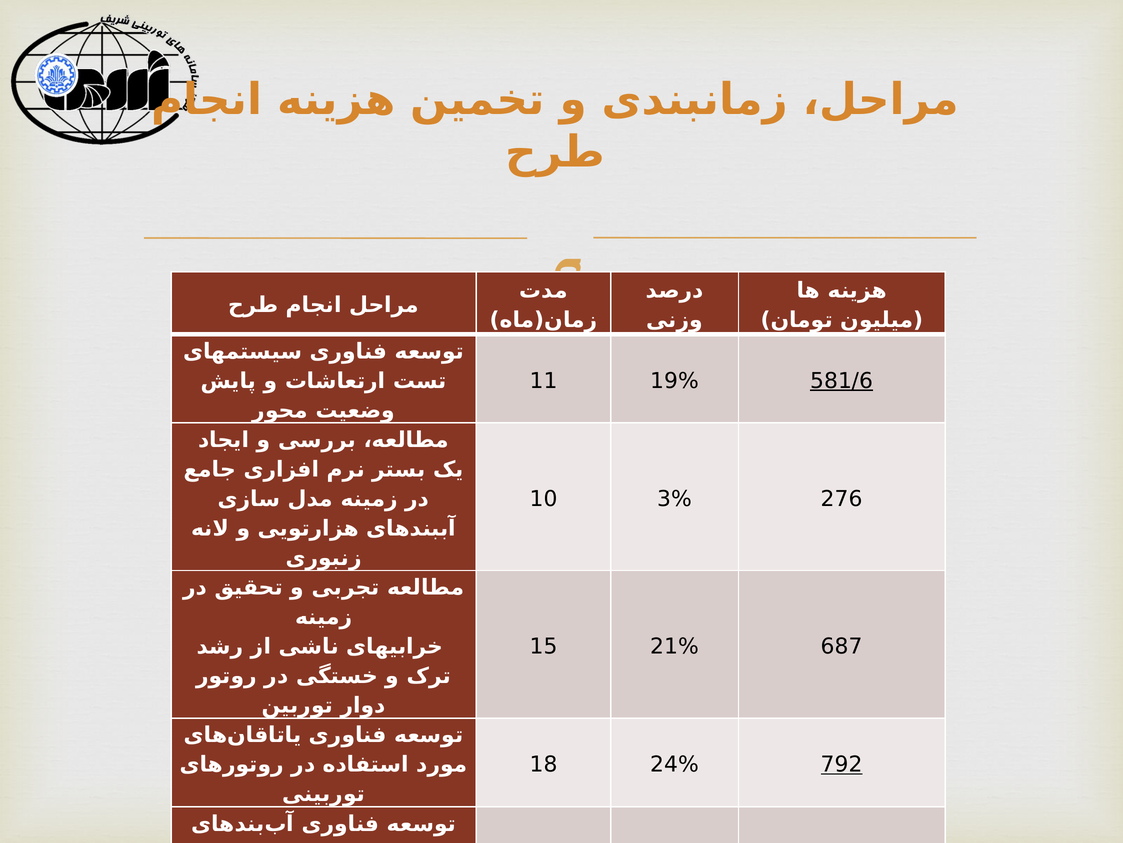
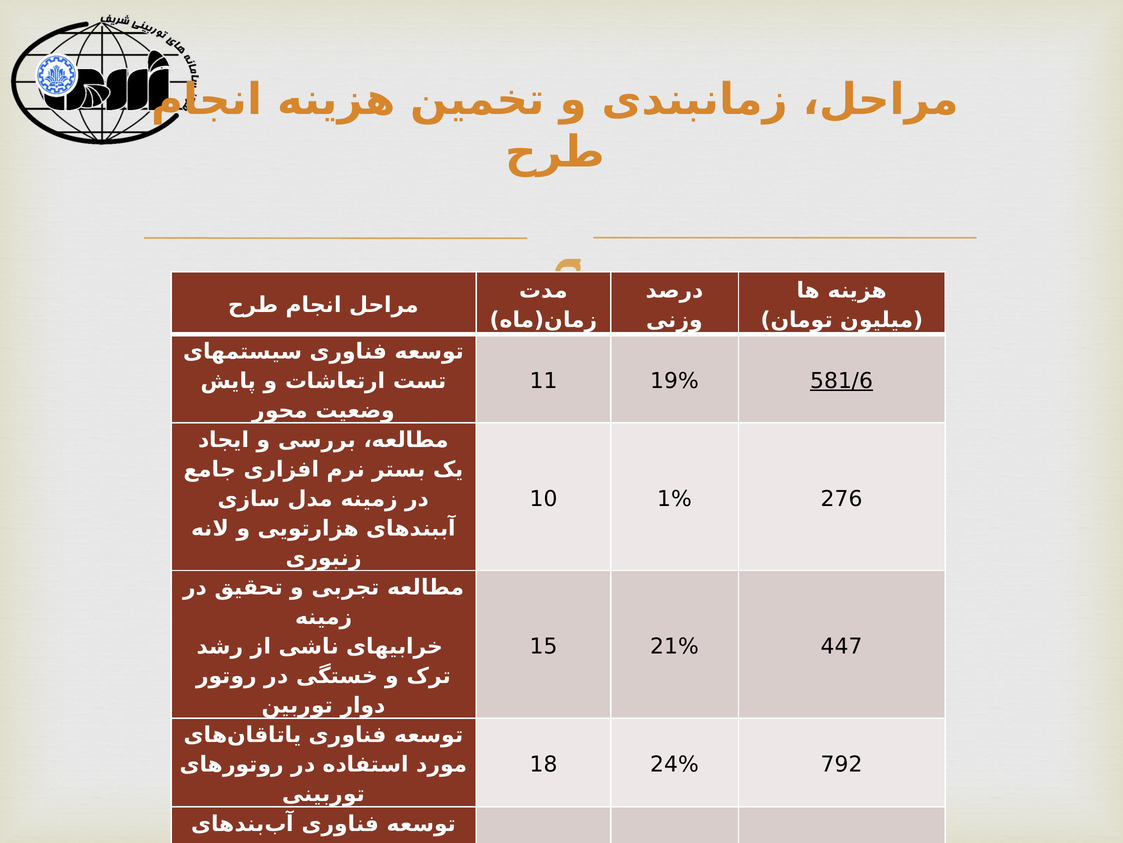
3%: 3% -> 1% (675, 498)
687: 687 -> 447 (842, 646)
792 underline: present -> none (842, 764)
